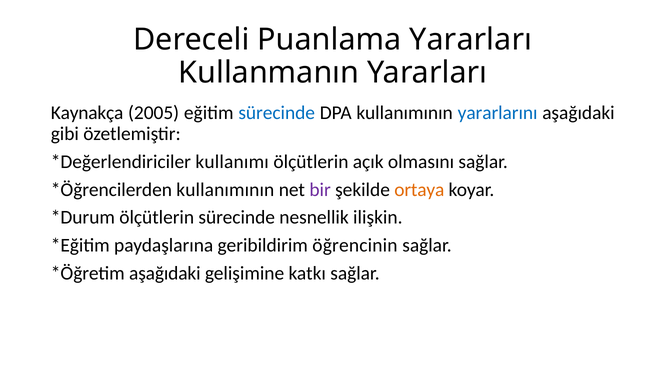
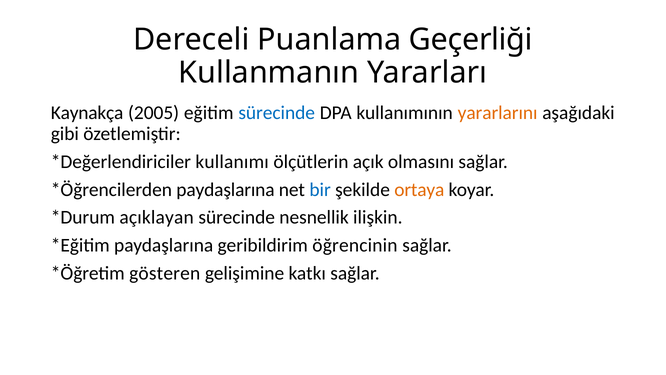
Puanlama Yararları: Yararları -> Geçerliği (471, 39)
yararlarını colour: blue -> orange (498, 113)
kullanımının: kullanımının -> paydaşlarına (225, 189)
bir colour: purple -> blue (320, 189)
ölçütlerin: ölçütlerin -> açıklayan (157, 217)
aşağıdaki: aşağıdaki -> gösteren (165, 273)
